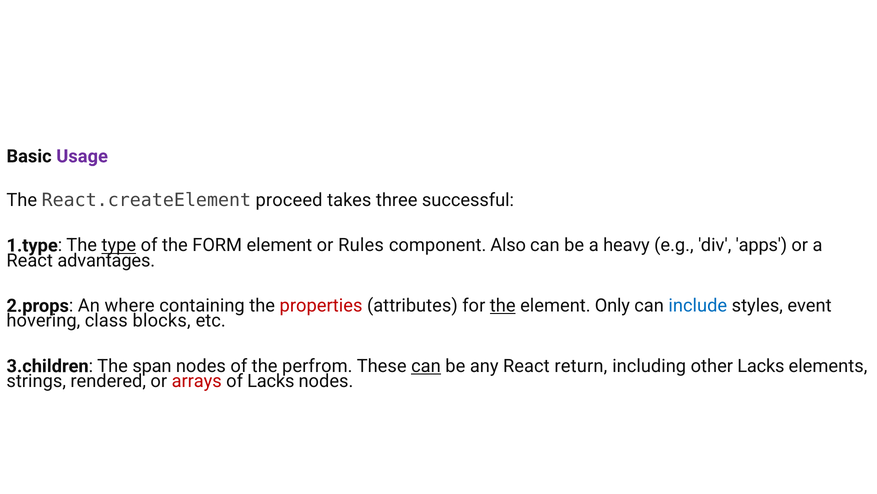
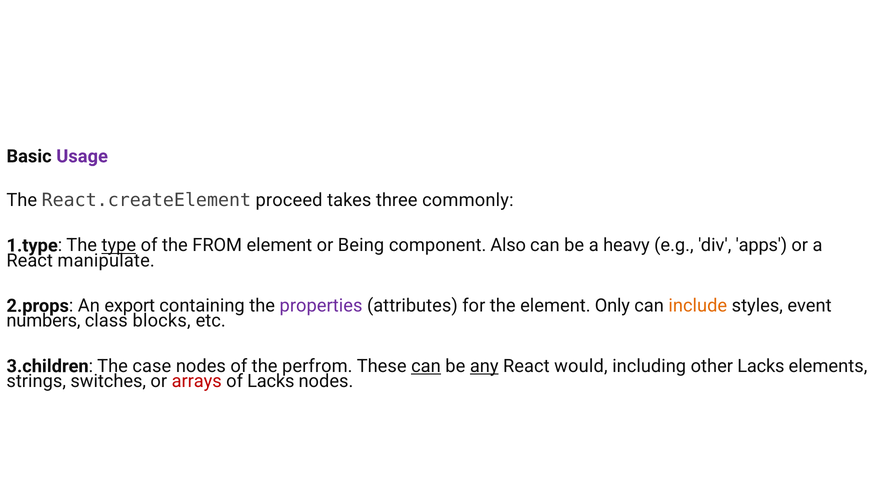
successful: successful -> commonly (468, 200)
FORM: FORM -> FROM (217, 245)
Rules: Rules -> Being (361, 245)
advantages: advantages -> manipulate (106, 260)
where: where -> export (130, 305)
properties colour: red -> purple (321, 305)
the underline: present -> none (503, 305)
include colour: blue -> orange (698, 305)
hovering: hovering -> numbers (43, 320)
span: span -> case (152, 366)
any underline: none -> present (484, 366)
return: return -> would (581, 366)
rendered: rendered -> switches (108, 381)
